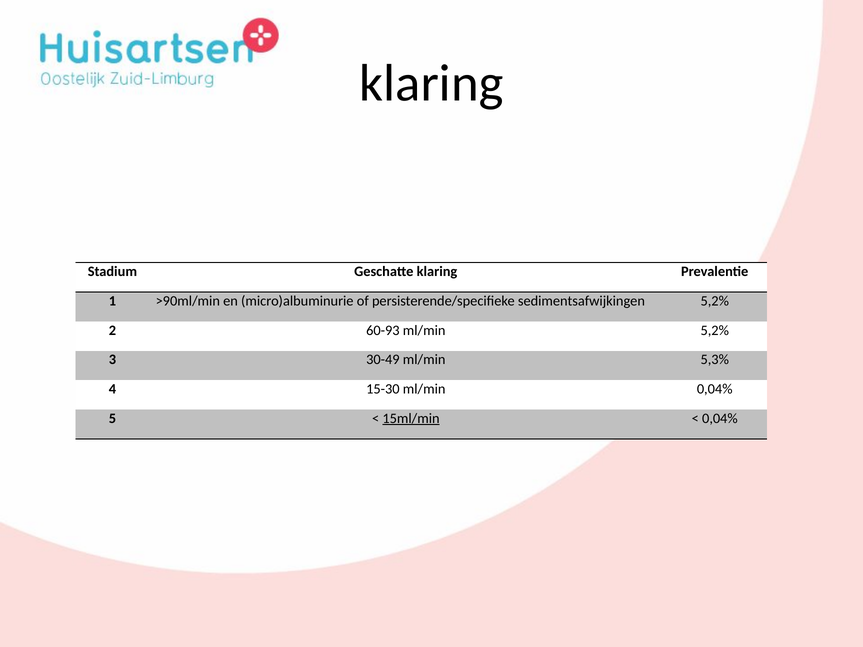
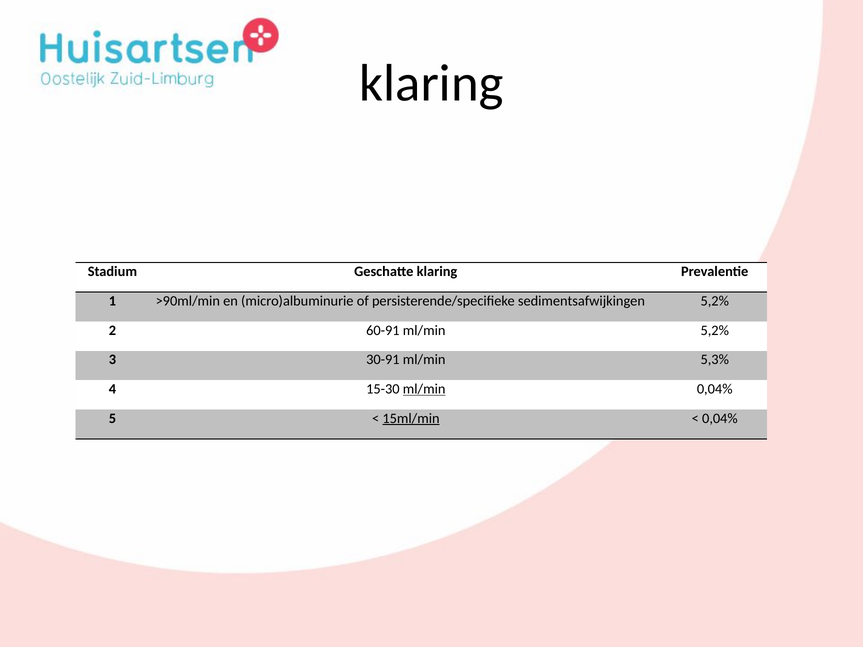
60-93: 60-93 -> 60-91 (383, 330)
30-49: 30-49 -> 30-91 (383, 360)
ml/min underline: none -> present (424, 389)
